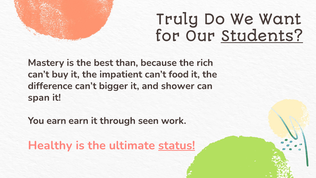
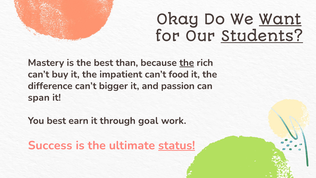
Truly: Truly -> Okay (178, 20)
Want underline: none -> present (280, 20)
the underline: none -> present (187, 63)
shower: shower -> passion (178, 86)
You earn: earn -> best (56, 121)
seen: seen -> goal (148, 121)
Healthy: Healthy -> Success (50, 145)
